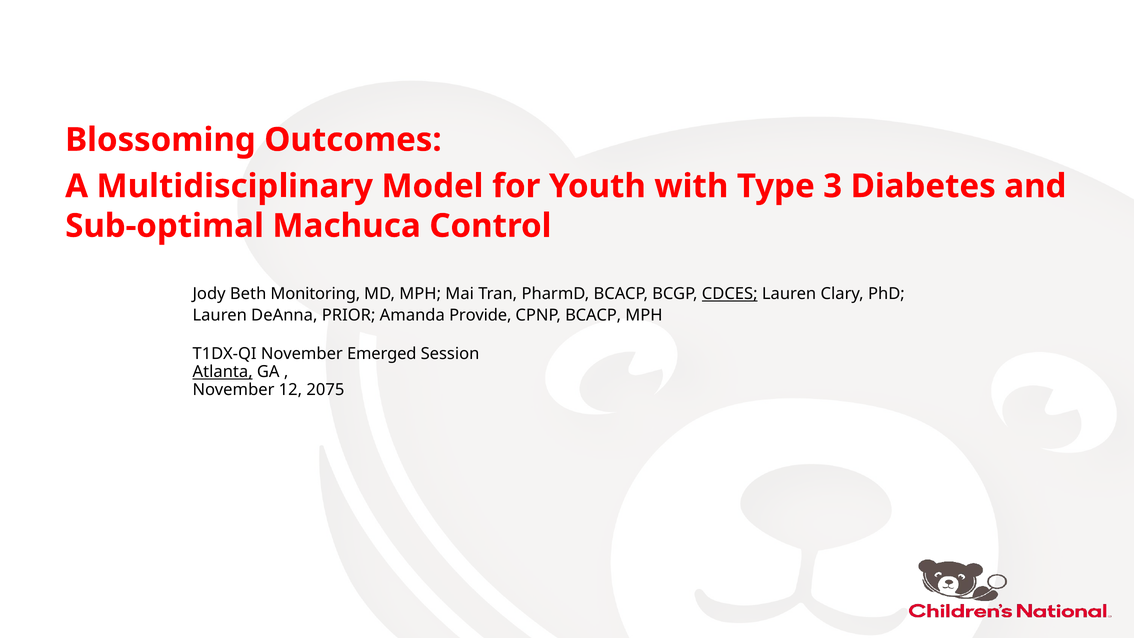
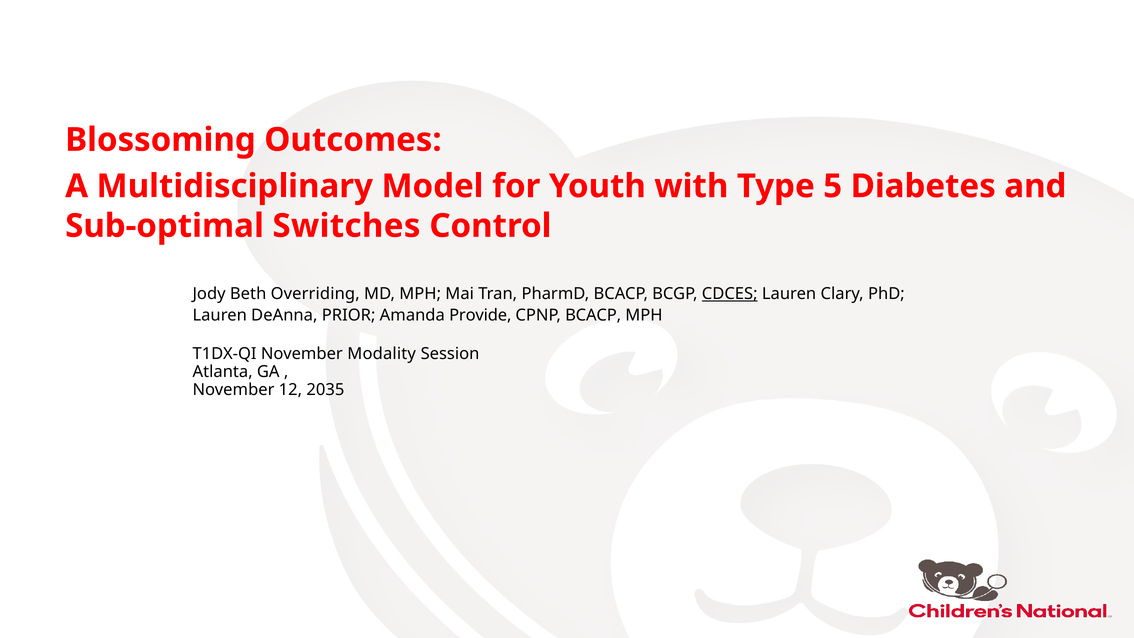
3: 3 -> 5 (833, 186)
Machuca: Machuca -> Switches (346, 226)
Monitoring: Monitoring -> Overriding (315, 294)
Emerged: Emerged -> Modality (382, 354)
Atlanta underline: present -> none (223, 372)
2075: 2075 -> 2035 (325, 390)
